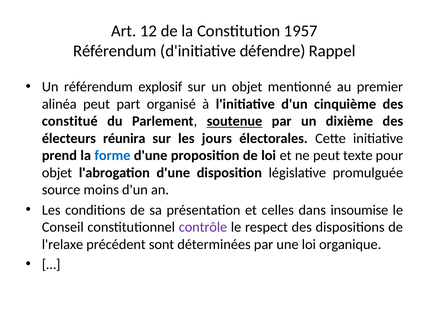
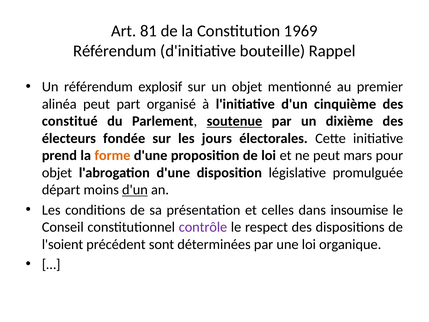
12: 12 -> 81 (148, 31)
1957: 1957 -> 1969 (301, 31)
défendre: défendre -> bouteille (273, 51)
réunira: réunira -> fondée (124, 138)
forme colour: blue -> orange (112, 155)
texte: texte -> mars (358, 155)
source: source -> départ (61, 190)
d'un underline: none -> present (135, 190)
l'relaxe: l'relaxe -> l'soient (63, 244)
